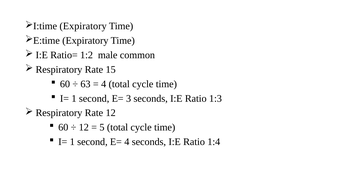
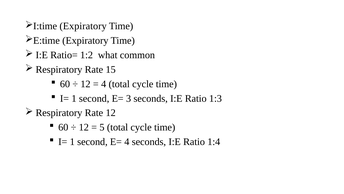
male: male -> what (108, 55)
63: 63 -> 12 (85, 84)
